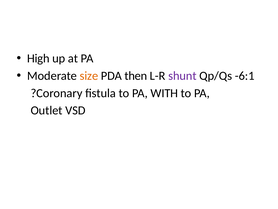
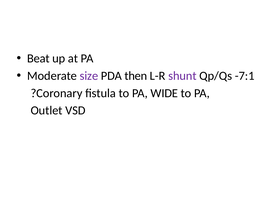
High: High -> Beat (38, 58)
size colour: orange -> purple (89, 76)
-6:1: -6:1 -> -7:1 (245, 76)
WITH: WITH -> WIDE (164, 93)
